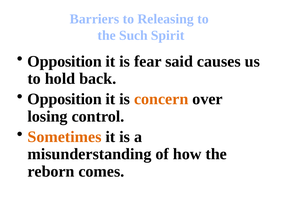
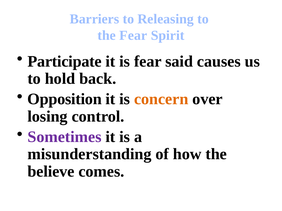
the Such: Such -> Fear (133, 36)
Opposition: Opposition -> Participate (65, 62)
Sometimes colour: orange -> purple (64, 137)
reborn: reborn -> believe (51, 172)
